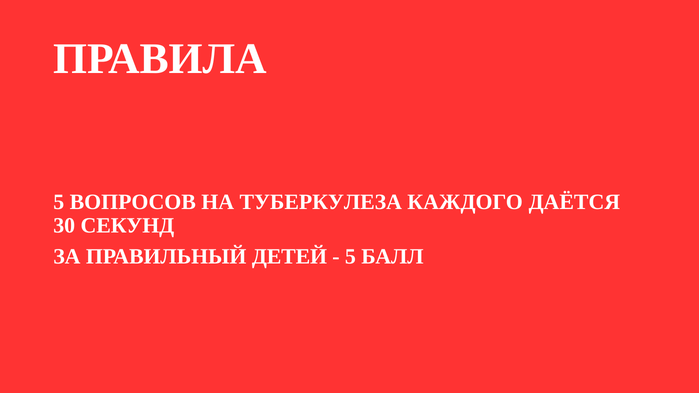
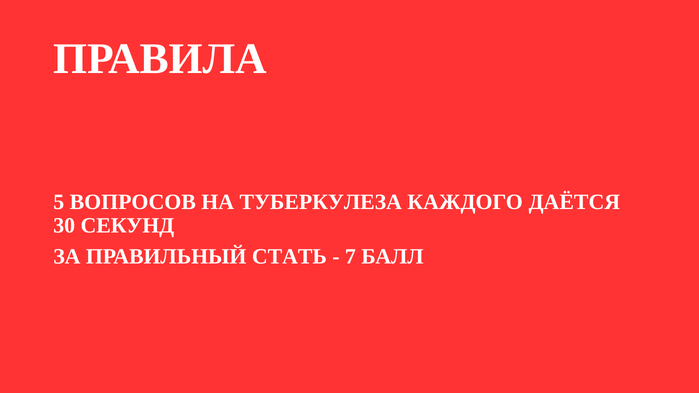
ДЕТЕЙ: ДЕТЕЙ -> СТАТЬ (289, 256)
5: 5 -> 7 (350, 256)
